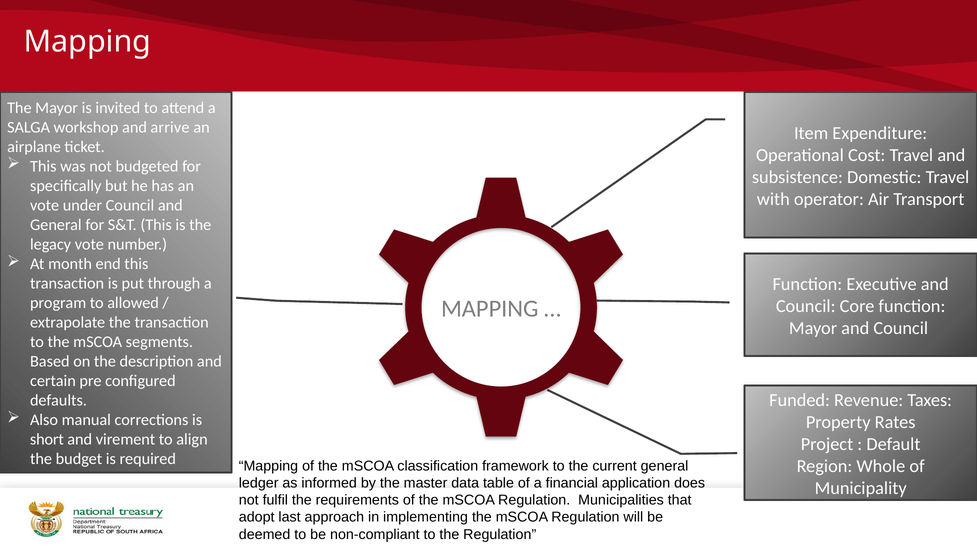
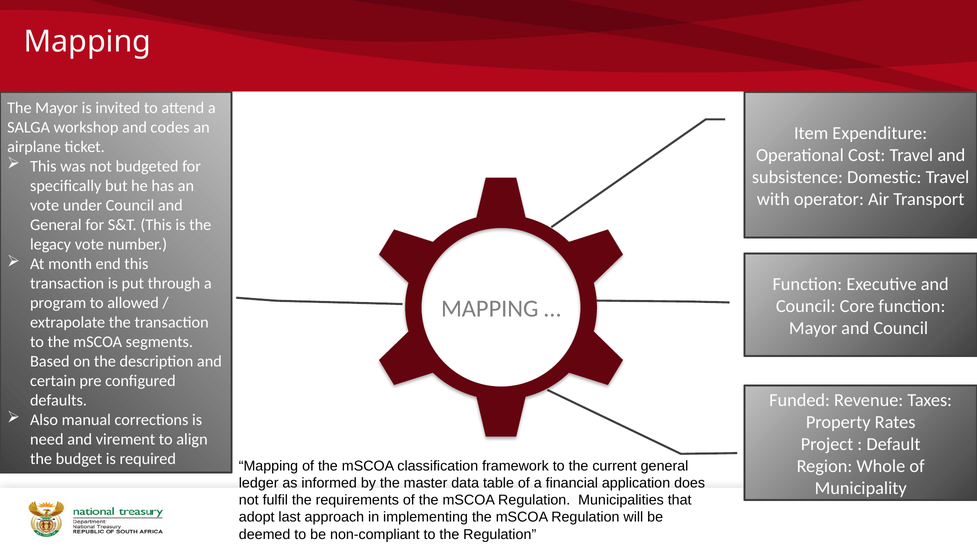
arrive: arrive -> codes (170, 127)
short: short -> need (47, 440)
